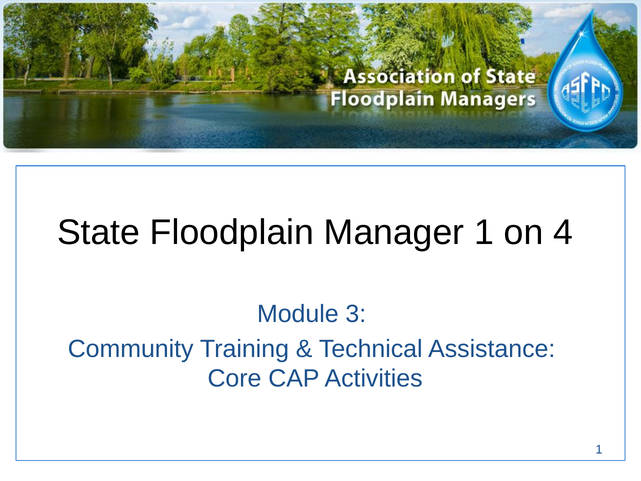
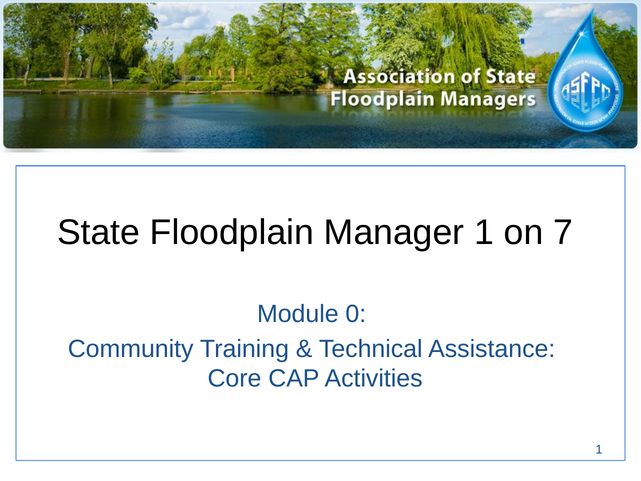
4: 4 -> 7 (563, 232)
3: 3 -> 0 (356, 314)
